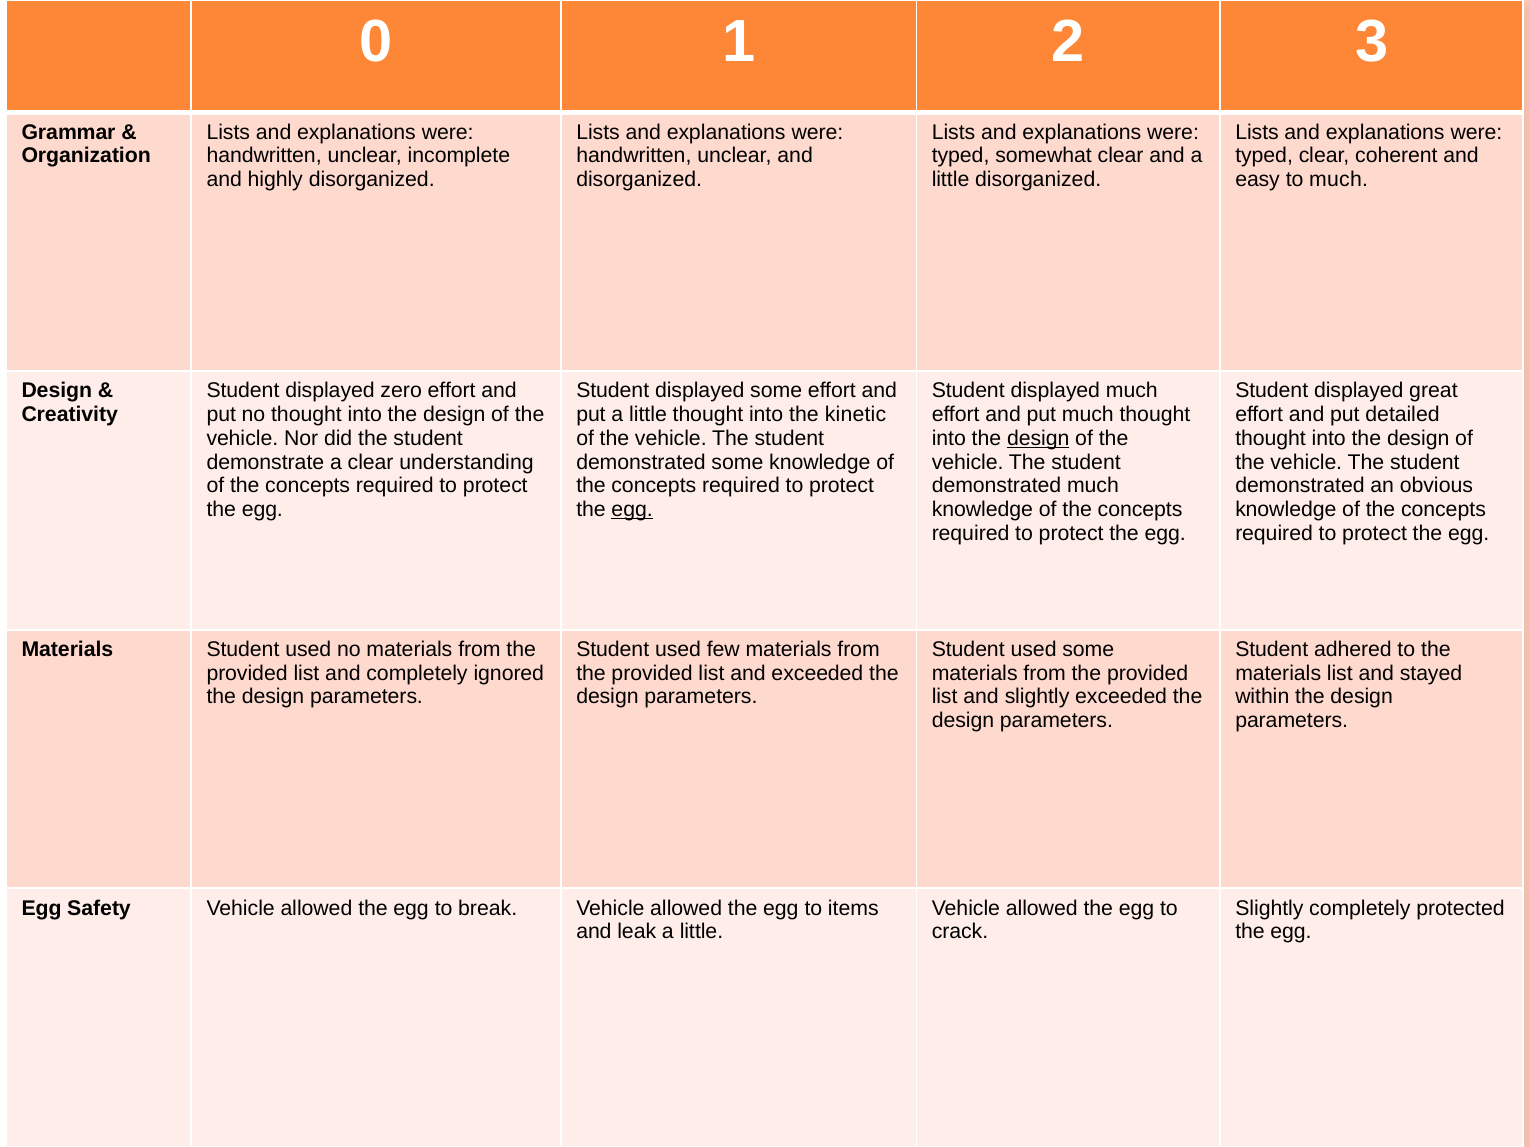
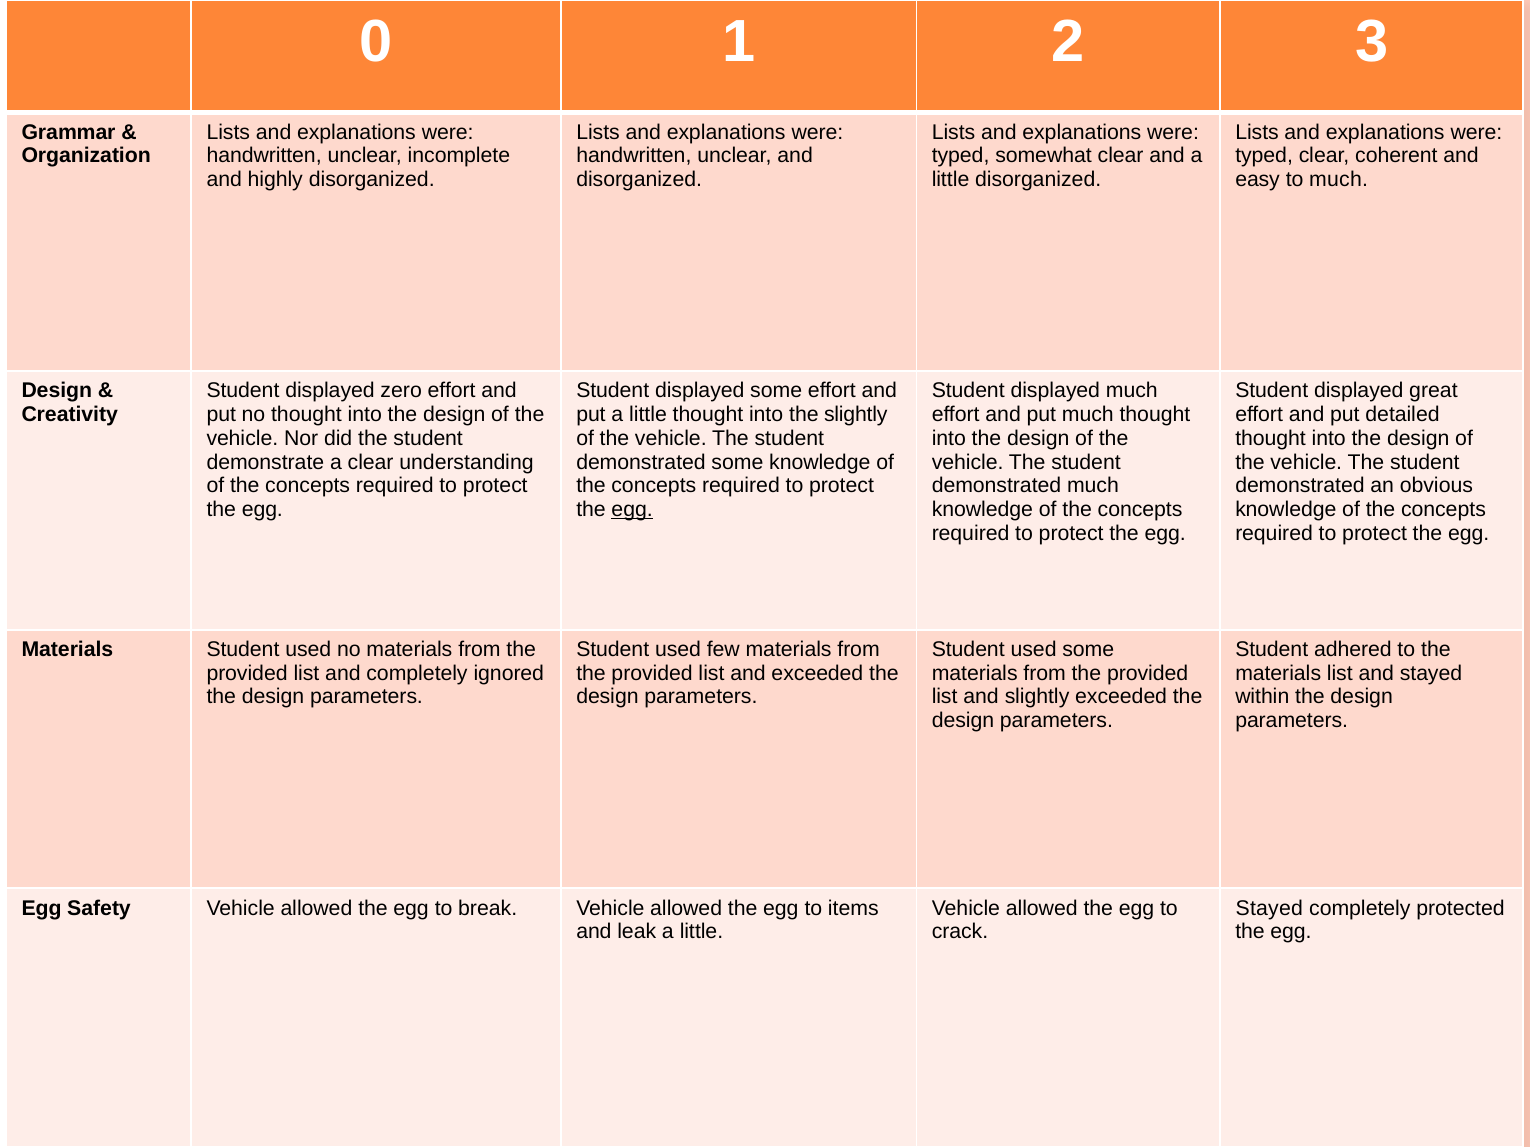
the kinetic: kinetic -> slightly (856, 415)
design underline: present -> none (1038, 438)
Slightly: Slightly -> Stayed (1269, 908)
